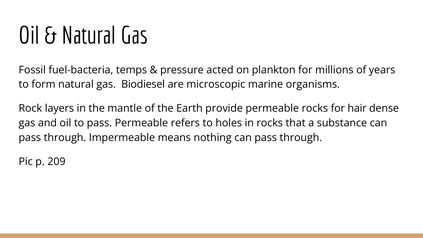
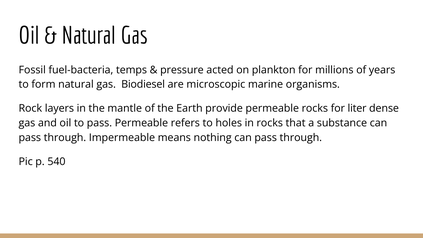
hair: hair -> liter (357, 108)
209: 209 -> 540 (56, 162)
